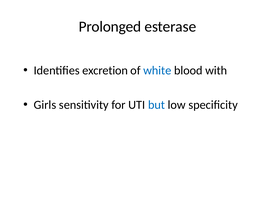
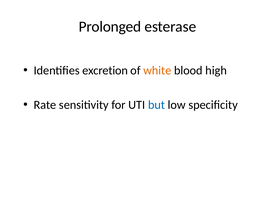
white colour: blue -> orange (157, 70)
with: with -> high (216, 70)
Girls: Girls -> Rate (45, 104)
